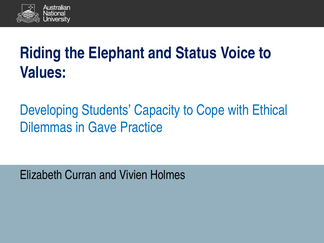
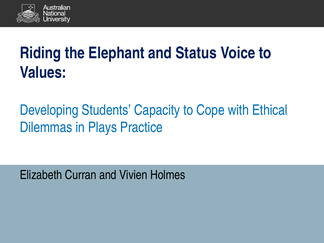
Gave: Gave -> Plays (102, 127)
